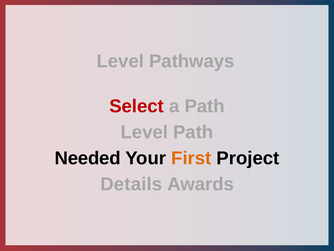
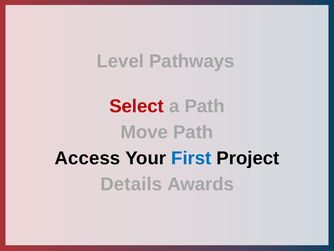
Level: Level -> Move (144, 132)
Needed: Needed -> Access (87, 158)
First colour: orange -> blue (191, 158)
